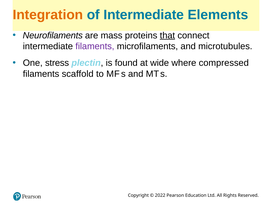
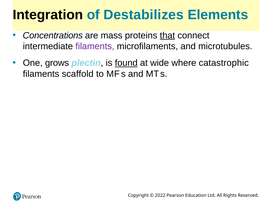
Integration colour: orange -> black (48, 15)
of Intermediate: Intermediate -> Destabilizes (144, 15)
Neurofilaments: Neurofilaments -> Concentrations (53, 35)
stress: stress -> grows (57, 63)
found underline: none -> present (126, 63)
compressed: compressed -> catastrophic (224, 63)
